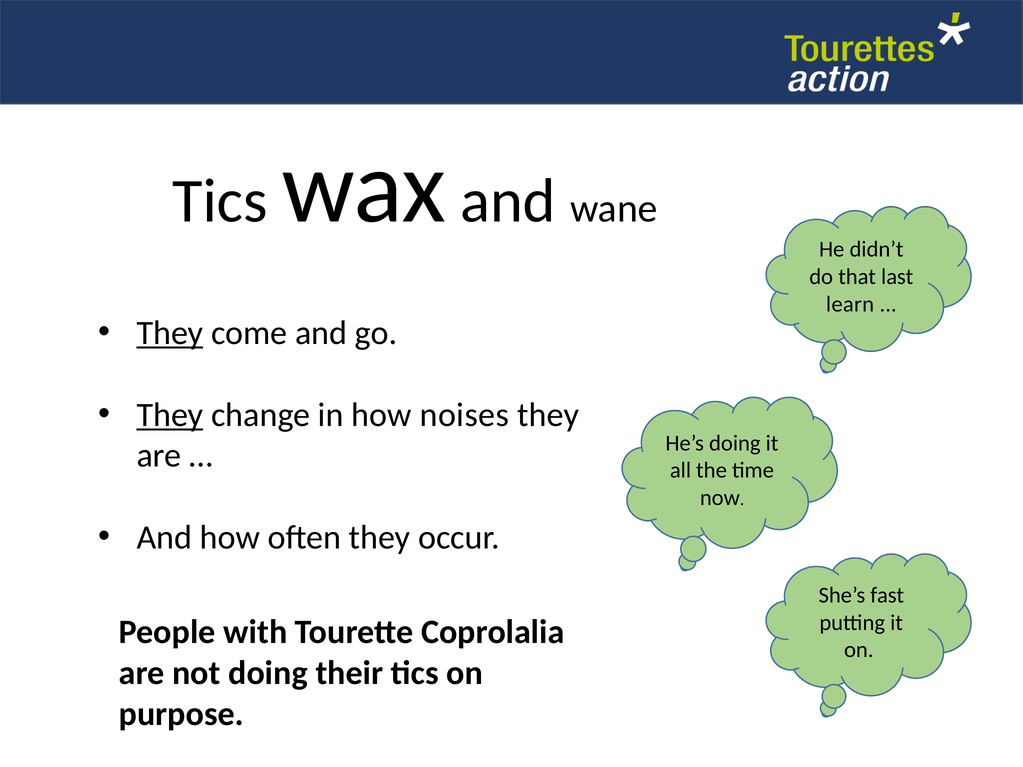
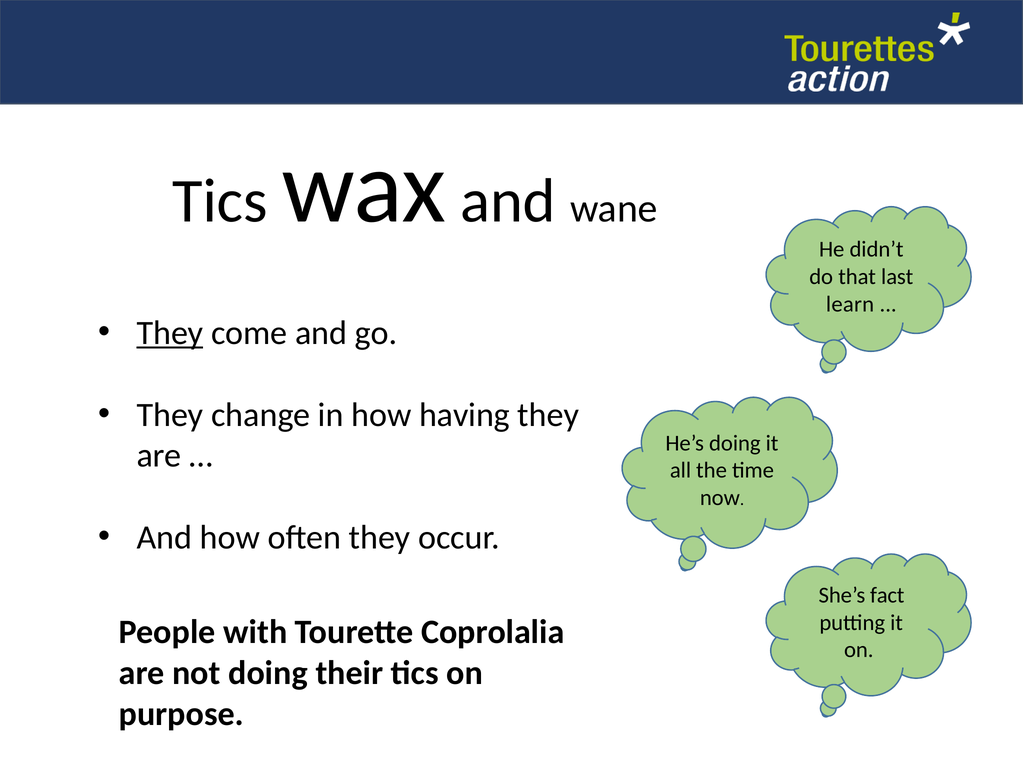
They underline: present -> none (170, 415)
noises: noises -> having (465, 415)
fast: fast -> fact (887, 596)
